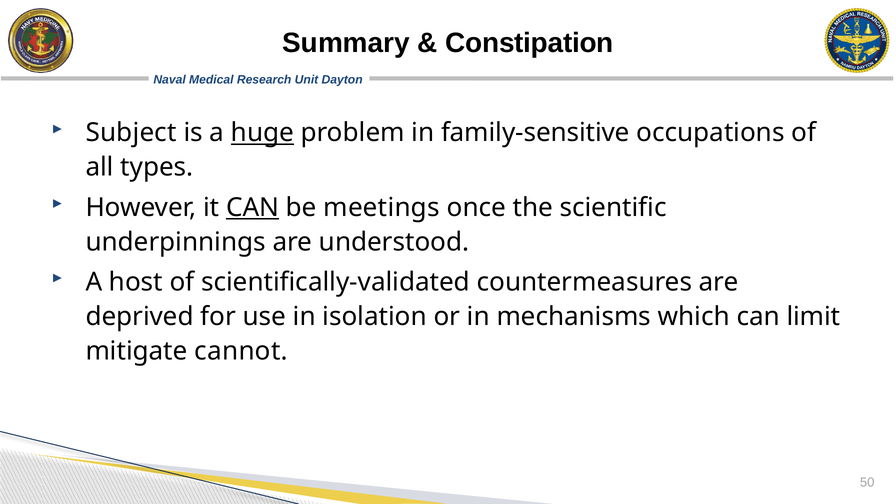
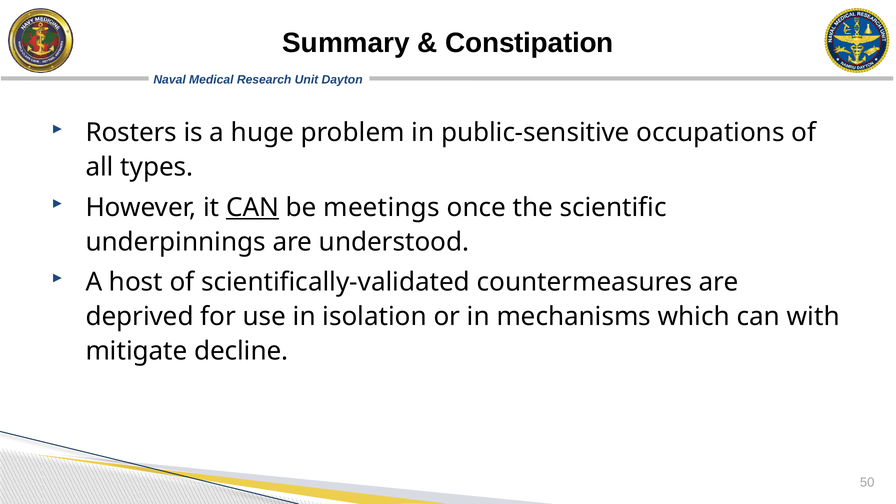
Subject: Subject -> Rosters (131, 133)
huge underline: present -> none (262, 133)
family-sensitive: family-sensitive -> public-sensitive (535, 133)
limit: limit -> with (813, 317)
cannot: cannot -> decline (241, 351)
